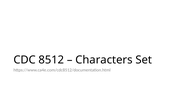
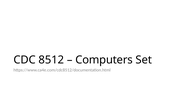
Characters: Characters -> Computers (104, 60)
